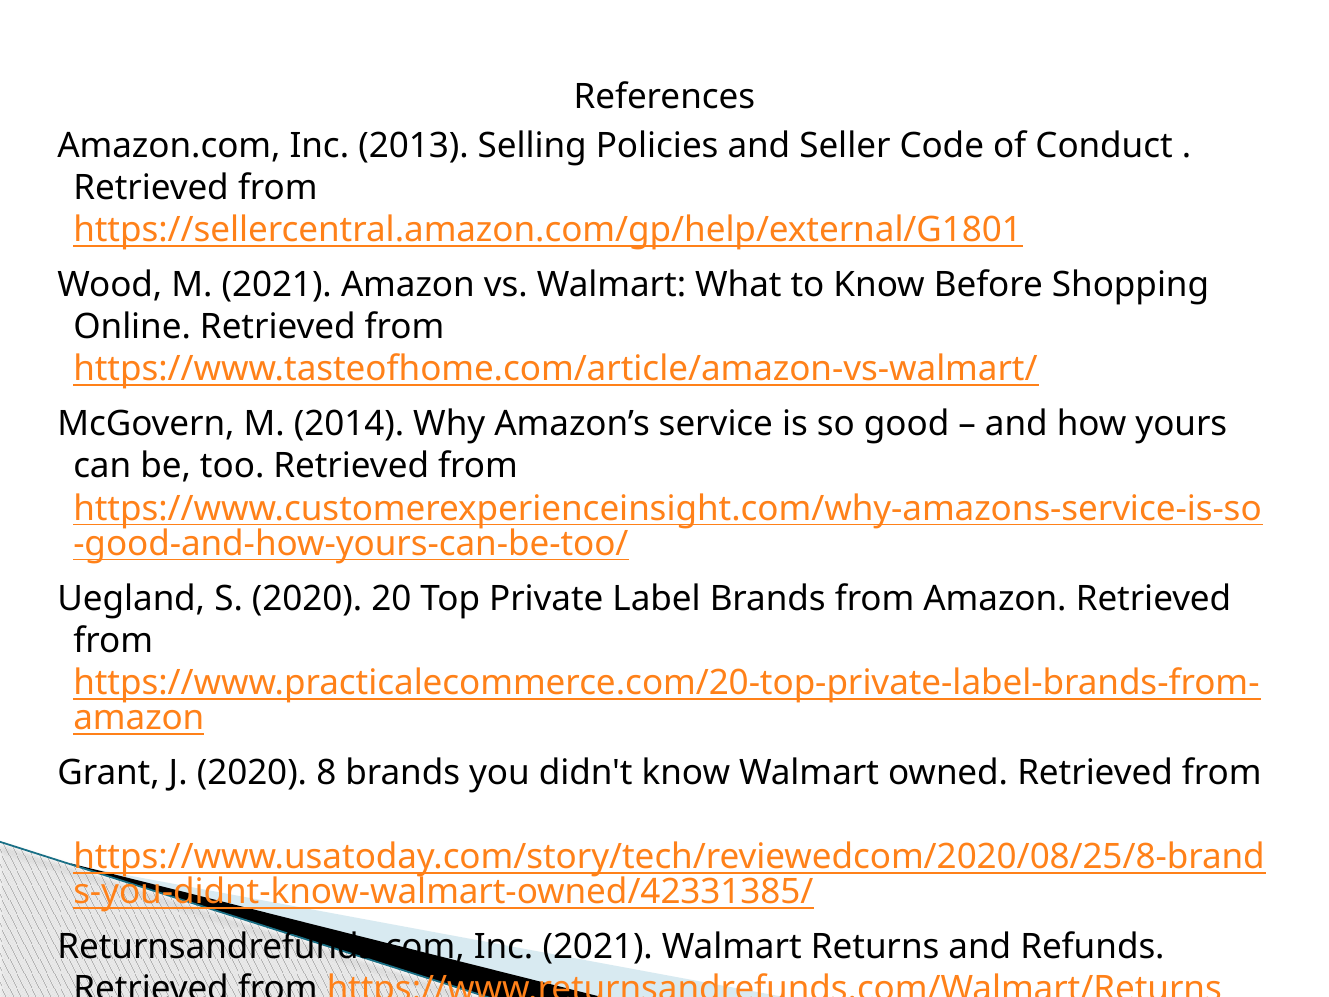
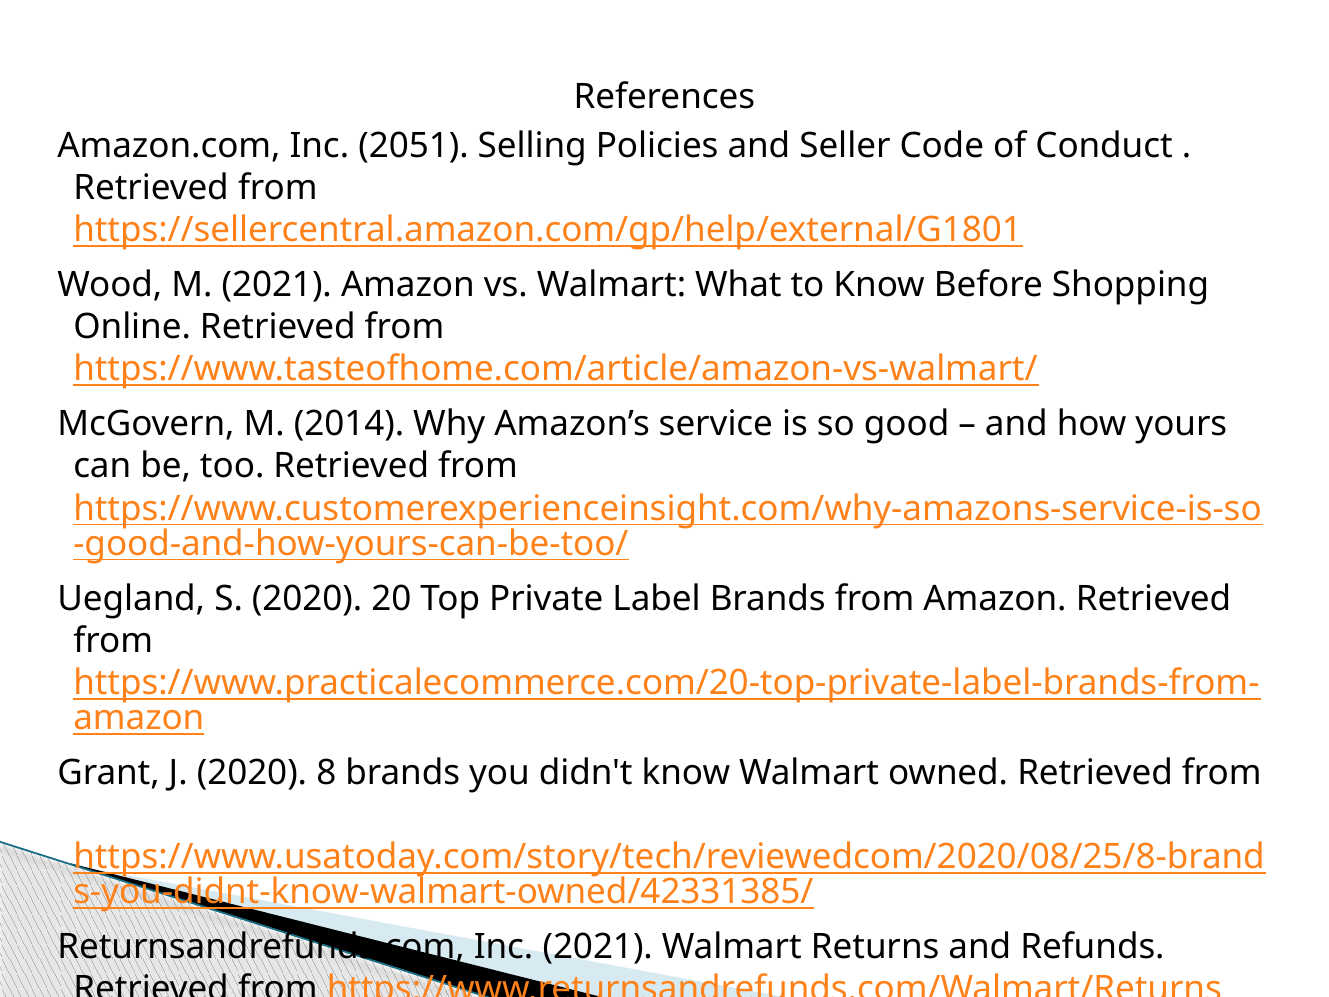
2013: 2013 -> 2051 (413, 146)
